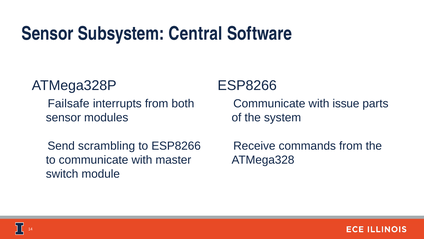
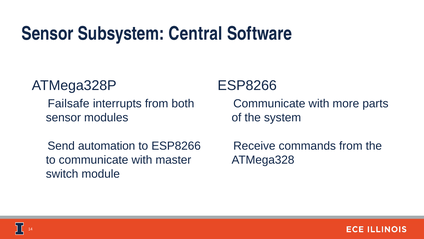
issue: issue -> more (346, 104)
scrambling: scrambling -> automation (107, 146)
